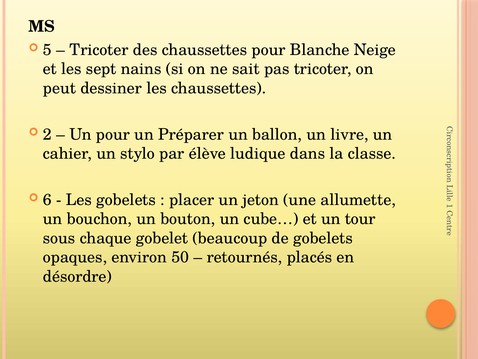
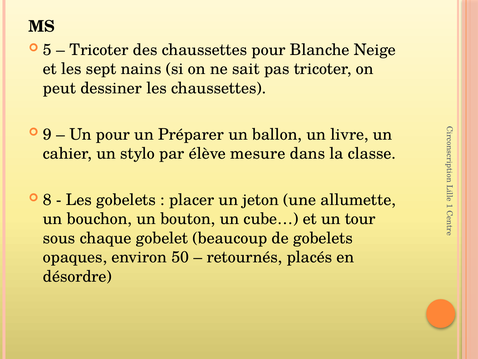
2: 2 -> 9 (47, 134)
ludique: ludique -> mesure (258, 153)
6: 6 -> 8 (47, 200)
